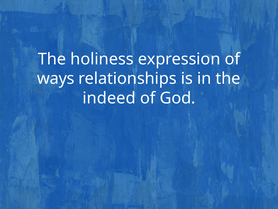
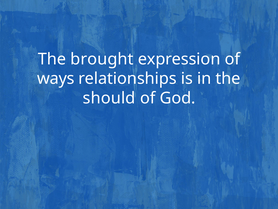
holiness: holiness -> brought (102, 59)
indeed: indeed -> should (109, 98)
